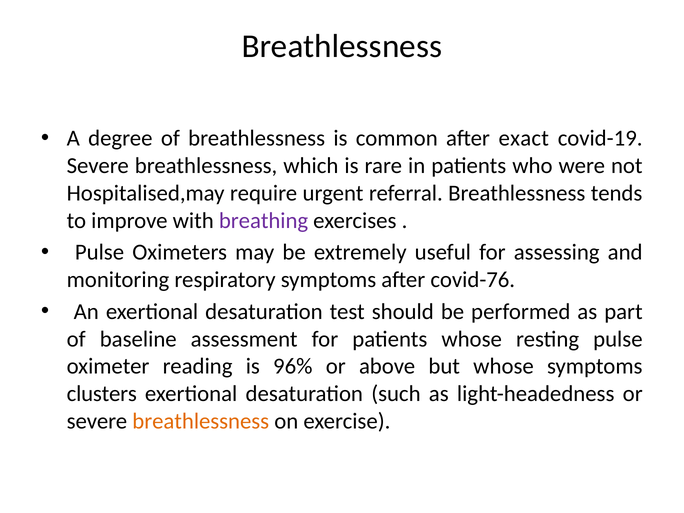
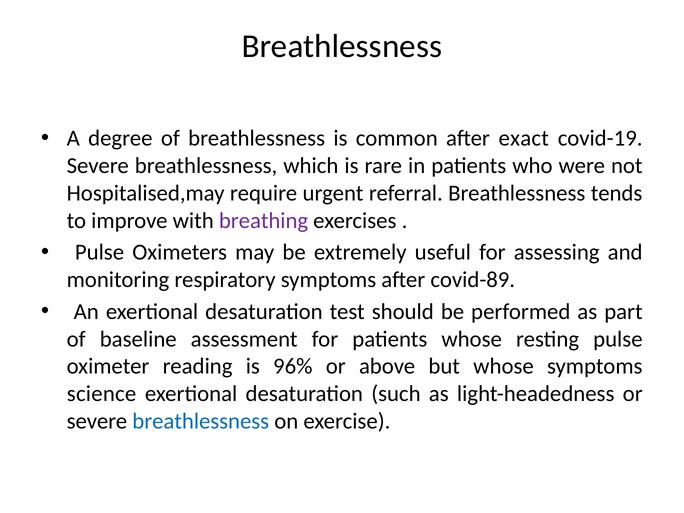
covid-76: covid-76 -> covid-89 (473, 280)
clusters: clusters -> science (102, 394)
breathlessness colour: orange -> blue (201, 421)
